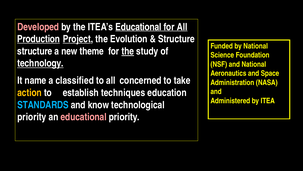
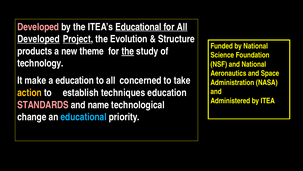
Production: Production -> Developed (39, 39)
structure: structure -> products (35, 51)
technology underline: present -> none (40, 63)
name: name -> make (35, 80)
a classified: classified -> education (75, 80)
STANDARDS colour: light blue -> pink (43, 105)
know: know -> name (98, 105)
priority: priority -> change (32, 117)
educational colour: pink -> light blue (84, 117)
